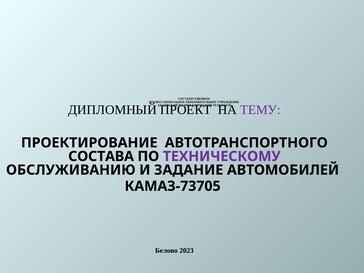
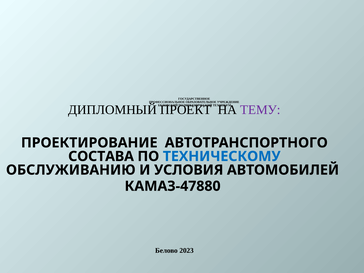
ТЕХНИЧЕСКОМУ colour: purple -> blue (222, 156)
ЗАДАНИЕ: ЗАДАНИЕ -> УСЛОВИЯ (189, 170)
КАМАЗ-73705: КАМАЗ-73705 -> КАМАЗ-47880 (173, 186)
